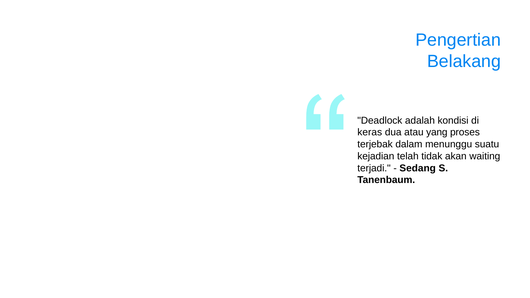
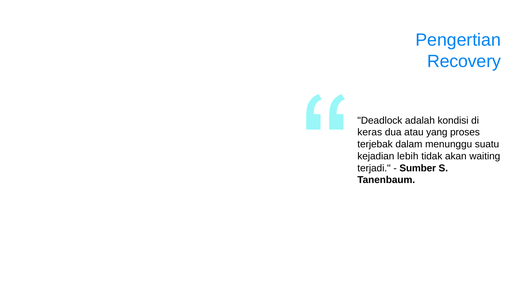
Belakang: Belakang -> Recovery (464, 61)
telah: telah -> lebih (408, 156)
Sedang: Sedang -> Sumber (418, 168)
